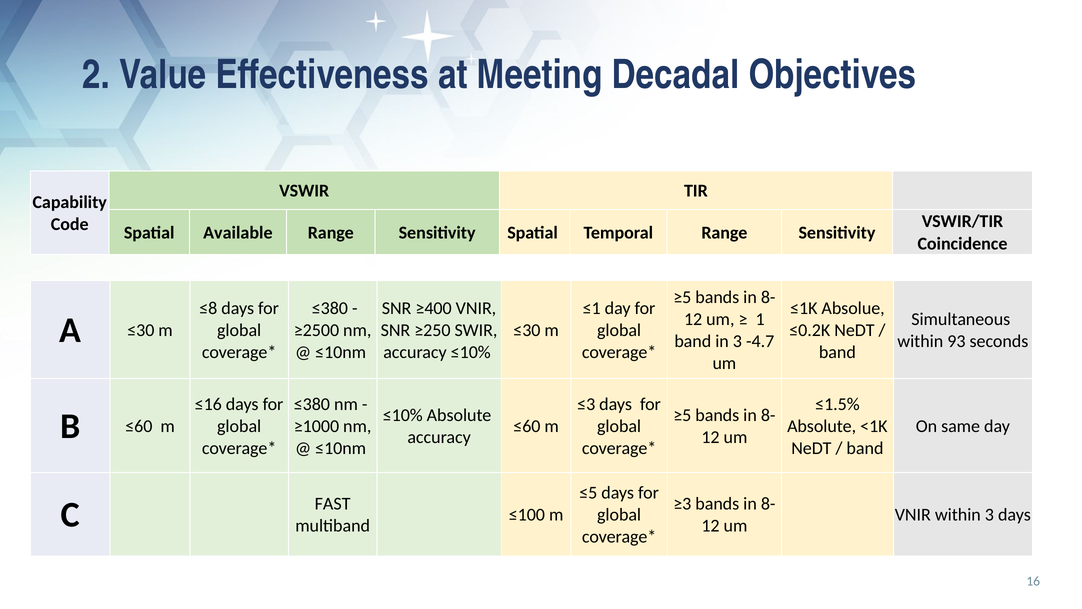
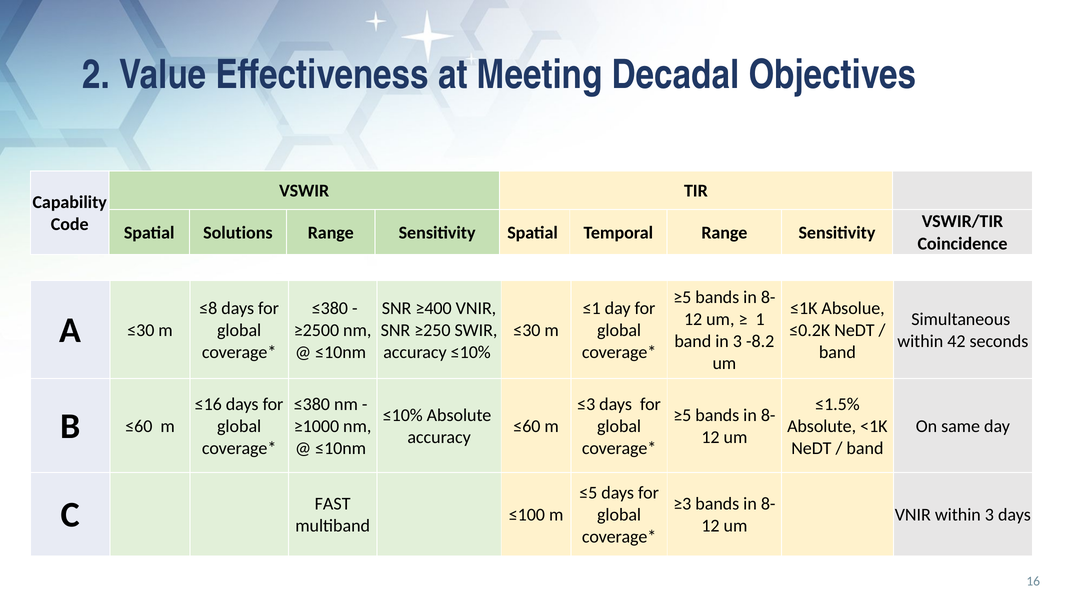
Available: Available -> Solutions (238, 232)
-4.7: -4.7 -> -8.2 (760, 341)
93: 93 -> 42 (956, 341)
